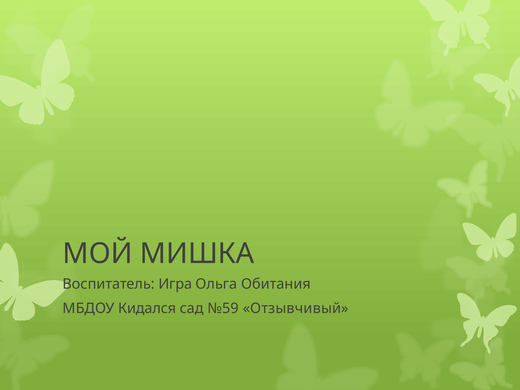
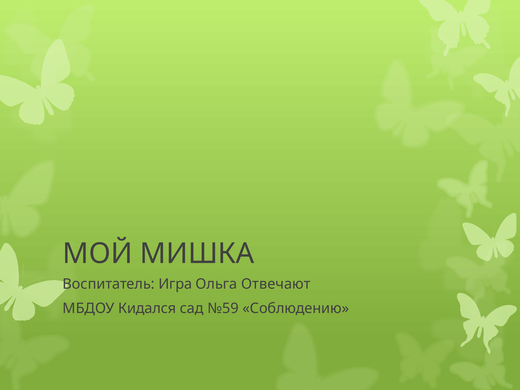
Обитания: Обитания -> Отвечают (276, 284)
Отзывчивый: Отзывчивый -> Соблюдению (296, 309)
